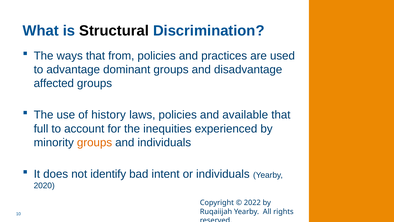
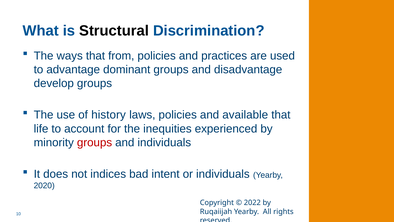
affected: affected -> develop (54, 83)
full: full -> life (41, 129)
groups colour: orange -> red (95, 142)
identify: identify -> indices (108, 174)
